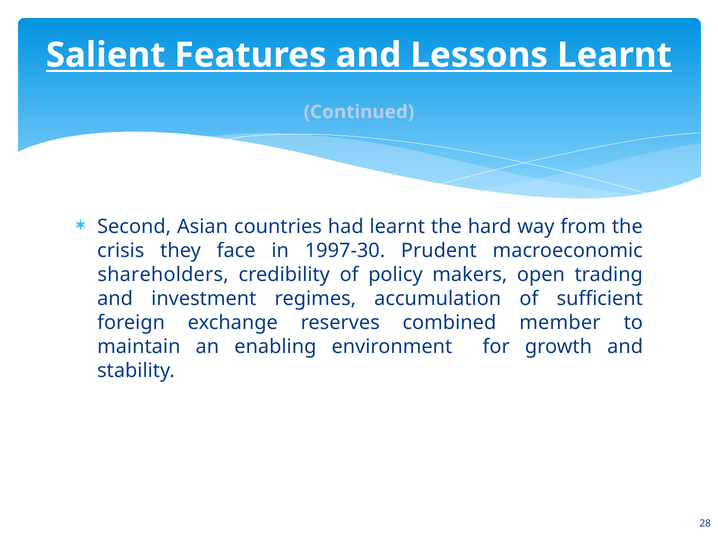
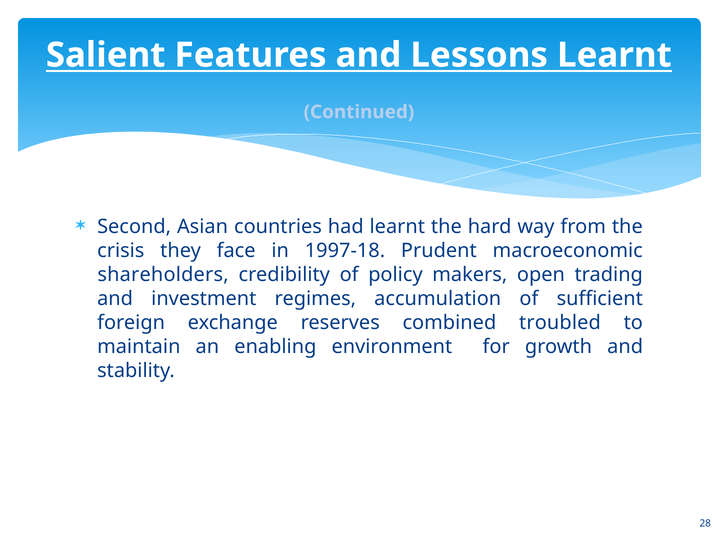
1997-30: 1997-30 -> 1997-18 (345, 251)
member: member -> troubled (560, 323)
